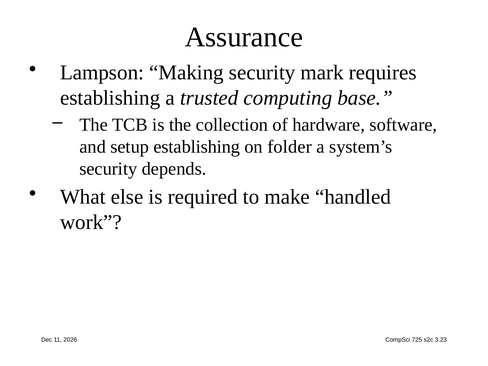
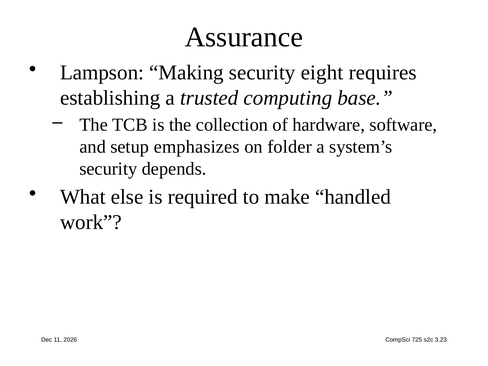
mark: mark -> eight (322, 73)
setup establishing: establishing -> emphasizes (197, 147)
